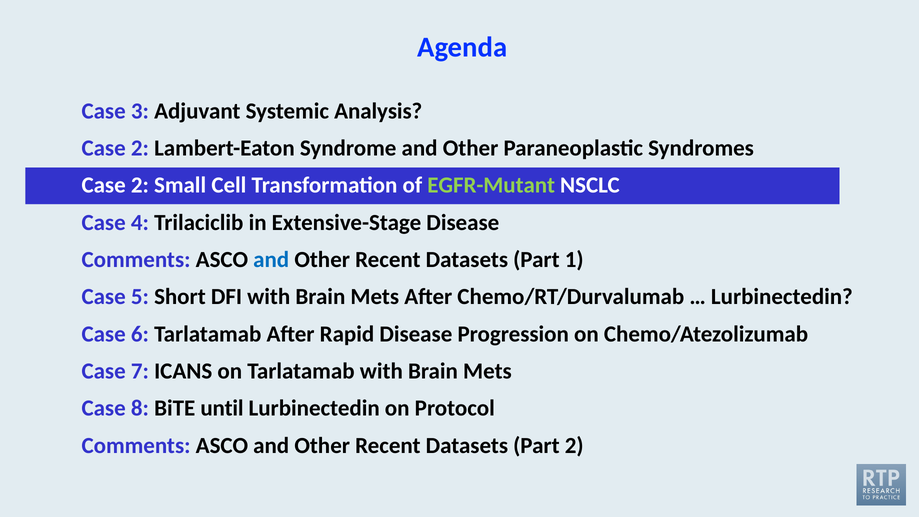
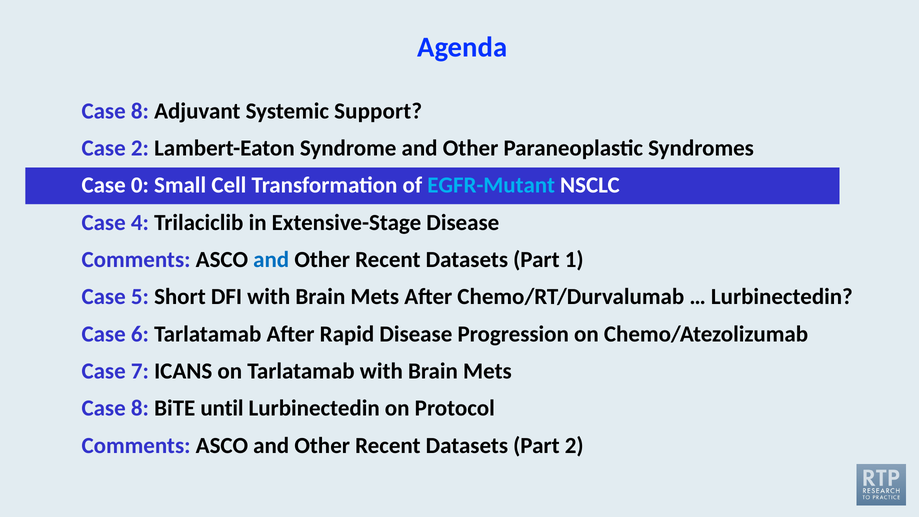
3: 3 -> 8 (140, 111)
Analysis: Analysis -> Support (378, 111)
2: 2 -> 0 (140, 185)
EGFR-Mutant colour: light green -> light blue (491, 185)
